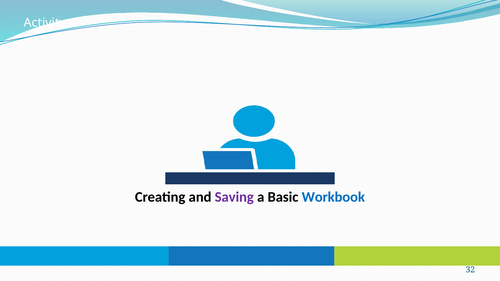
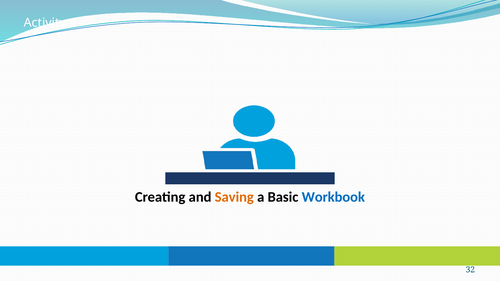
Saving colour: purple -> orange (234, 197)
